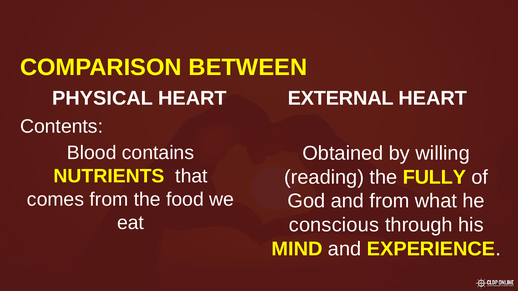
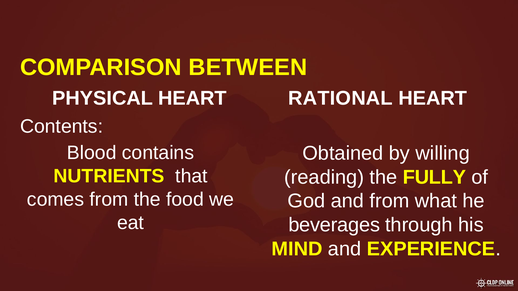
EXTERNAL: EXTERNAL -> RATIONAL (341, 98)
conscious: conscious -> beverages (334, 225)
